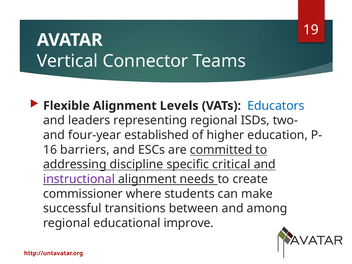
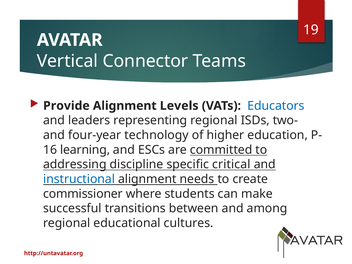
Flexible: Flexible -> Provide (66, 106)
established: established -> technology (157, 135)
barriers: barriers -> learning (85, 150)
instructional colour: purple -> blue (79, 179)
improve: improve -> cultures (189, 223)
